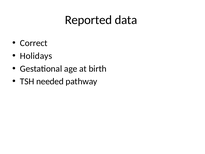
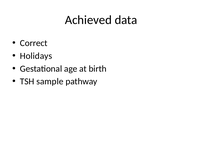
Reported: Reported -> Achieved (88, 20)
needed: needed -> sample (50, 81)
